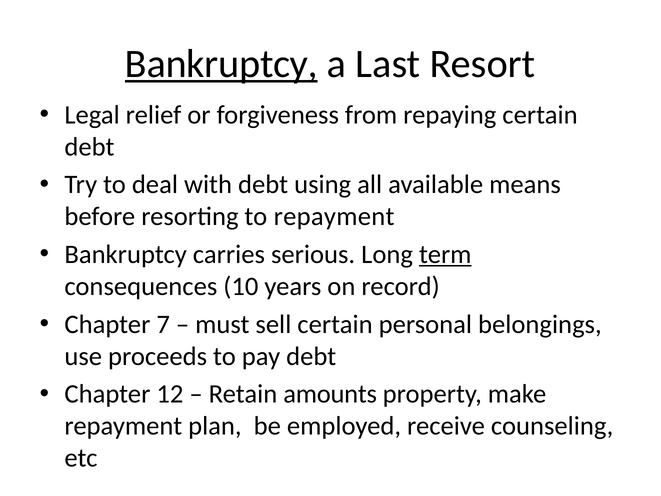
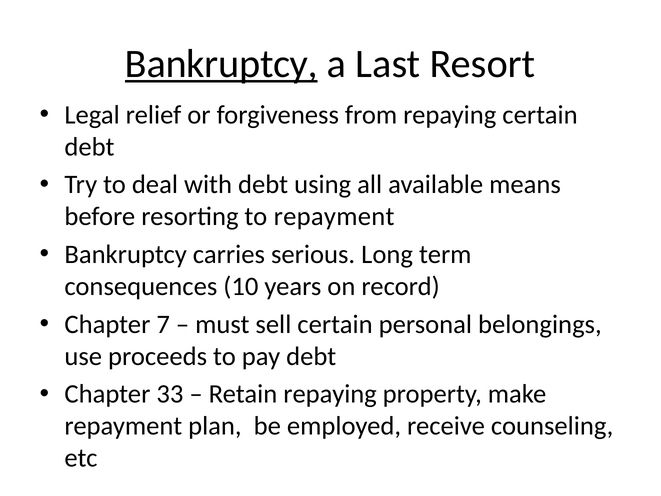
term underline: present -> none (445, 254)
12: 12 -> 33 (170, 394)
Retain amounts: amounts -> repaying (330, 394)
